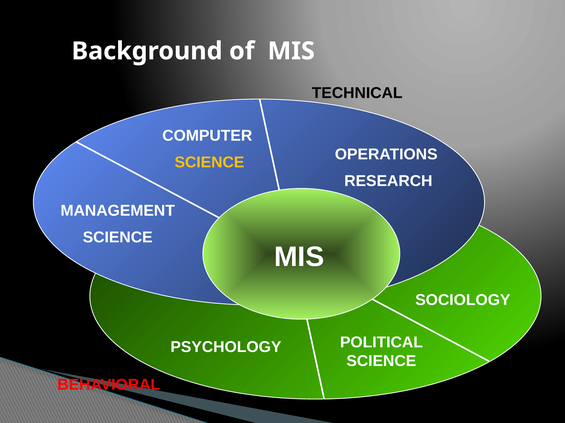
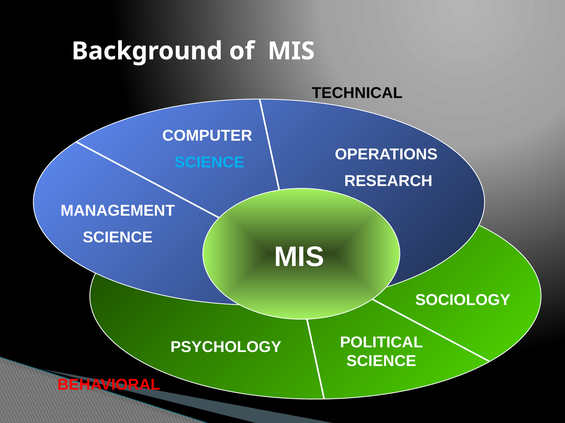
SCIENCE colour: yellow -> light blue (209, 162)
